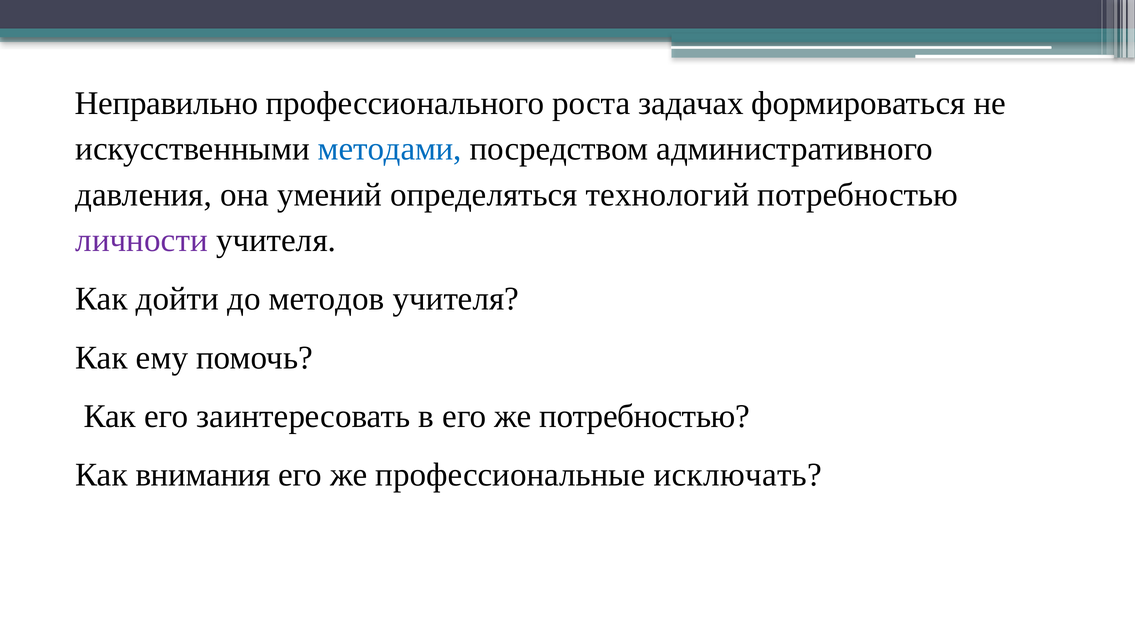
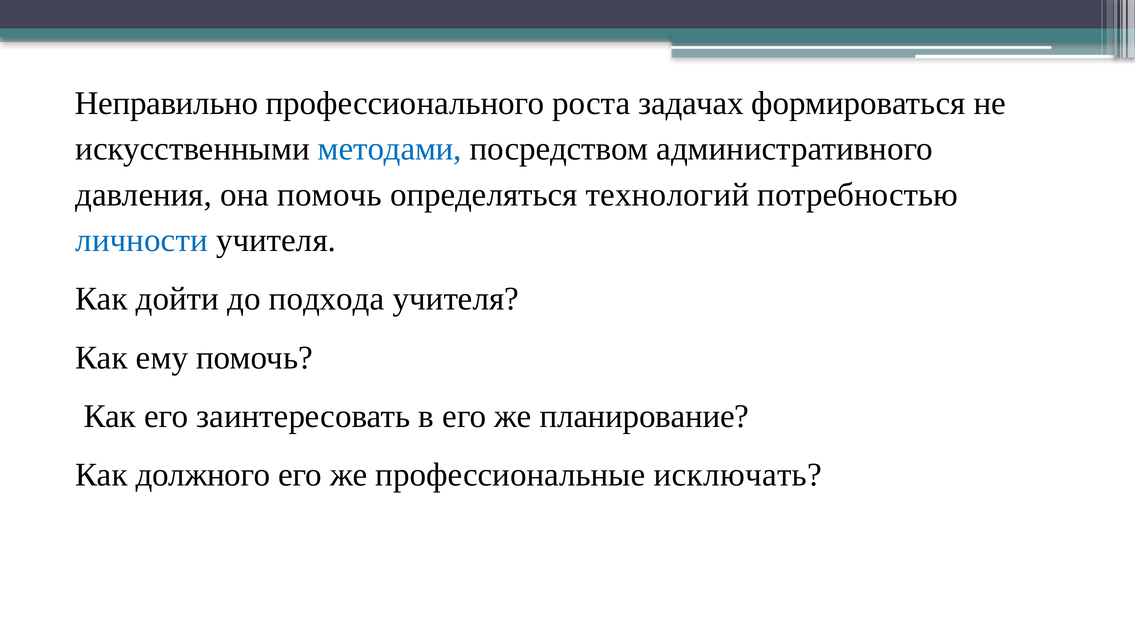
она умений: умений -> помочь (329, 195)
личности colour: purple -> blue (142, 240)
методов: методов -> подхода (327, 299)
же потребностью: потребностью -> планирование (644, 417)
внимания: внимания -> должного (203, 475)
